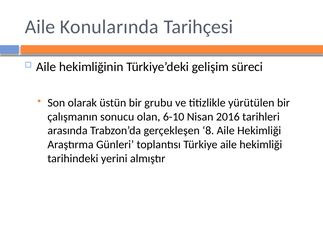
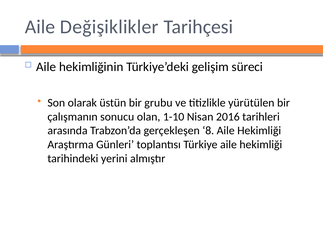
Konularında: Konularında -> Değişiklikler (109, 27)
6-10: 6-10 -> 1-10 (174, 117)
